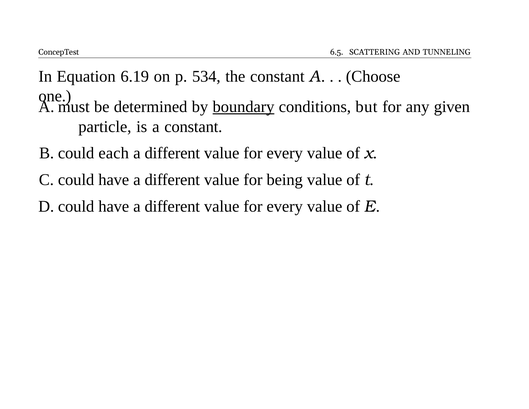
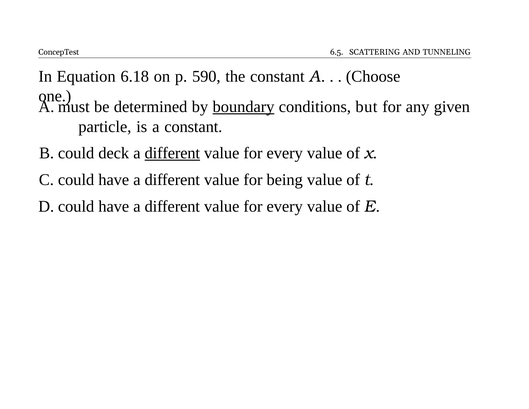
6.19: 6.19 -> 6.18 (135, 76)
534: 534 -> 590 (206, 76)
each: each -> deck (114, 153)
different underline: none -> present (172, 153)
